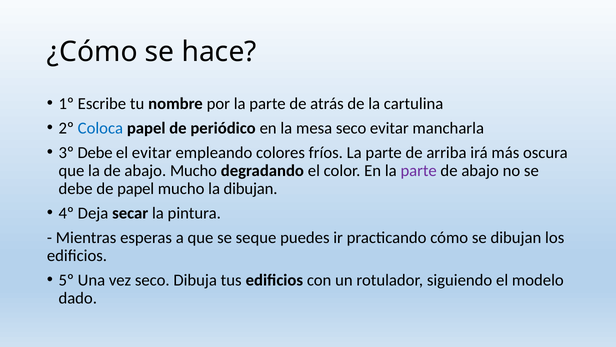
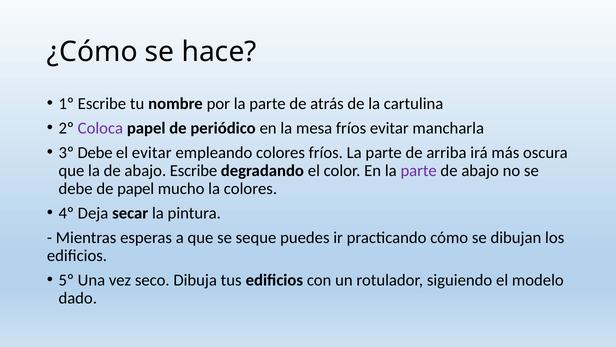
Coloca colour: blue -> purple (100, 128)
mesa seco: seco -> fríos (351, 128)
abajo Mucho: Mucho -> Escribe (193, 170)
la dibujan: dibujan -> colores (250, 188)
